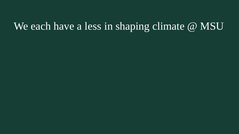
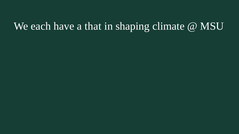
less: less -> that (93, 26)
